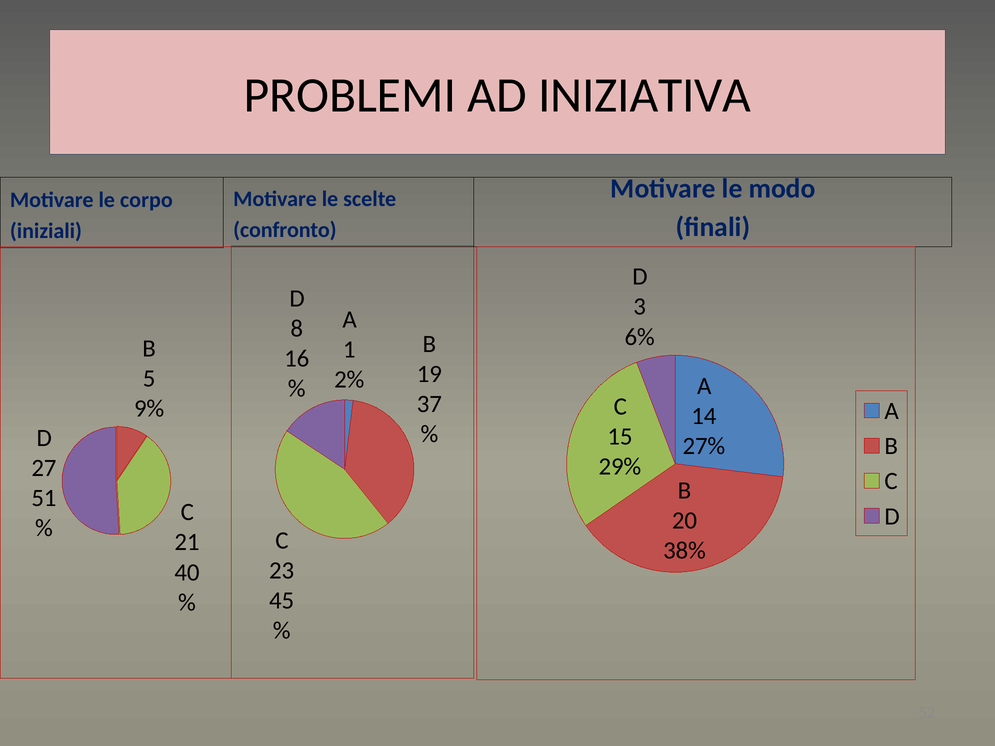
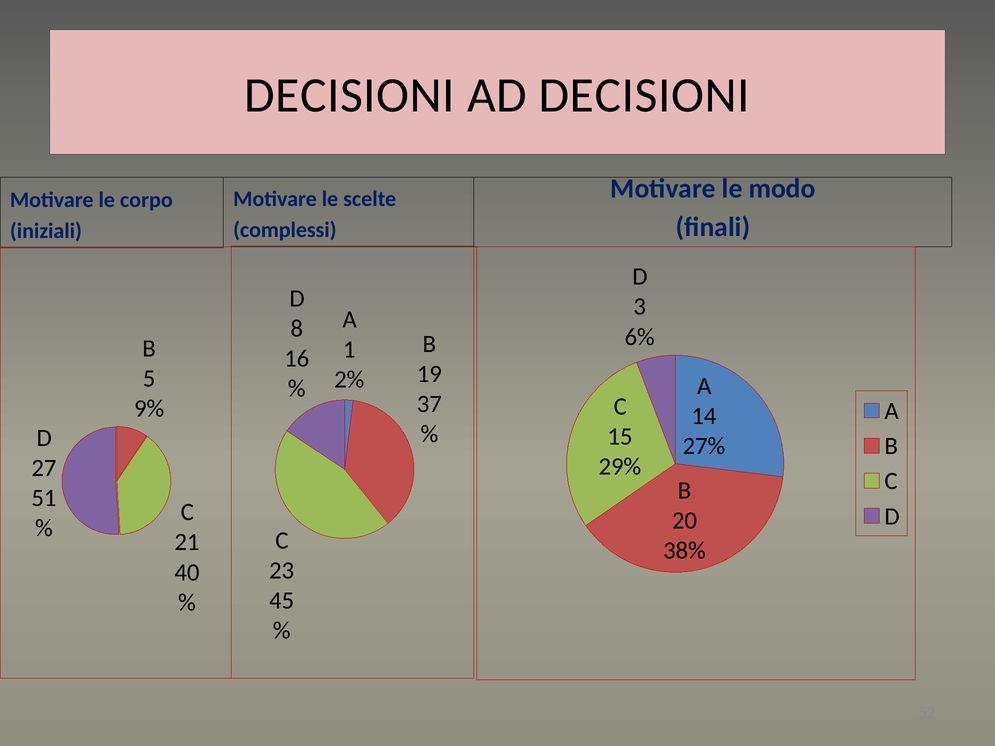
PROBLEMI: PROBLEMI -> DECISIONI (350, 96)
AD INIZIATIVA: INIZIATIVA -> DECISIONI (644, 96)
confronto: confronto -> complessi (285, 230)
